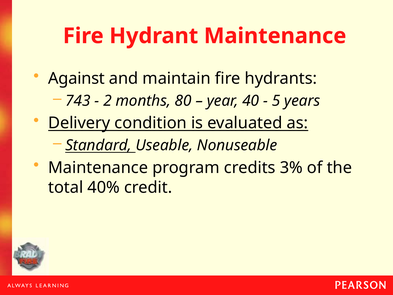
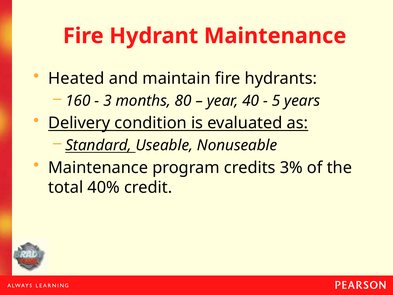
Against: Against -> Heated (76, 78)
743: 743 -> 160 (78, 101)
2: 2 -> 3 (107, 101)
